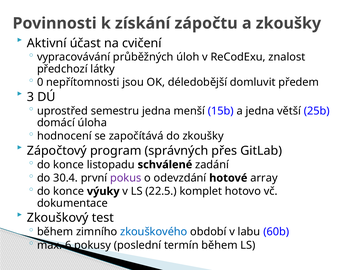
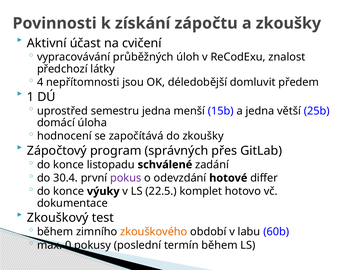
0: 0 -> 4 (40, 82)
3: 3 -> 1 (31, 97)
array: array -> differ (264, 178)
zkouškového colour: blue -> orange (154, 232)
6: 6 -> 0 (68, 245)
